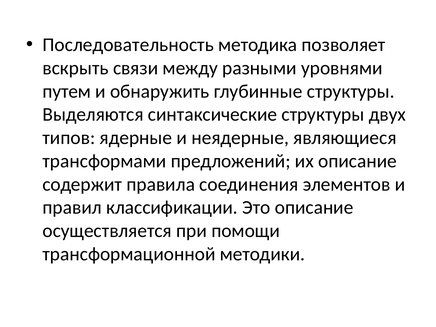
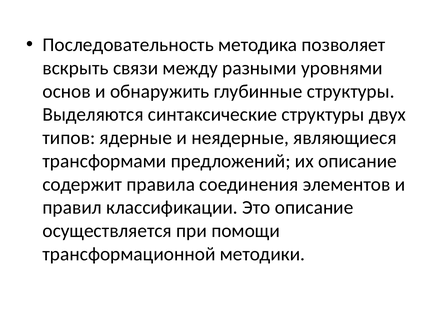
путем: путем -> основ (67, 91)
